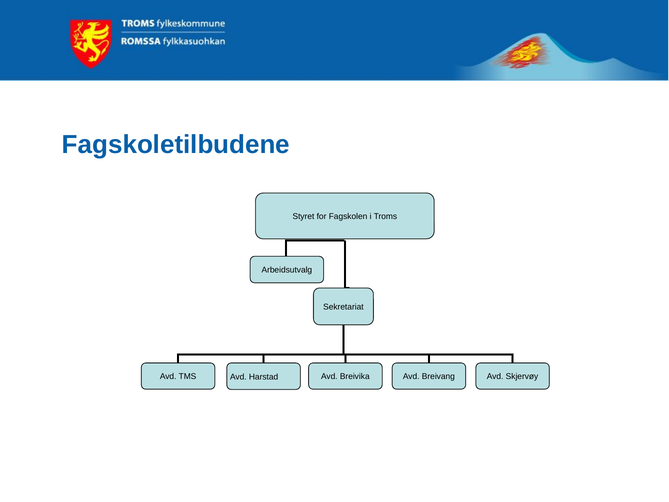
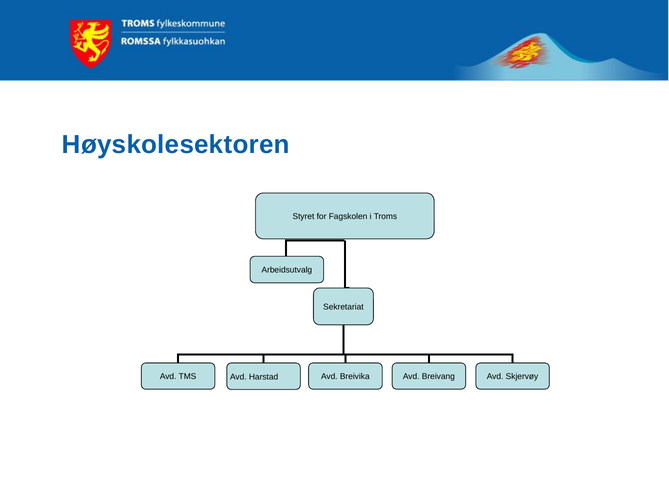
Fagskoletilbudene: Fagskoletilbudene -> Høyskolesektoren (176, 145)
